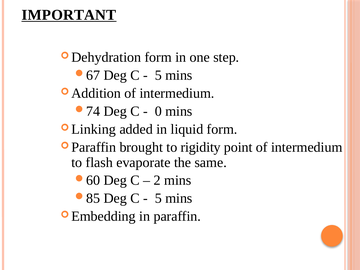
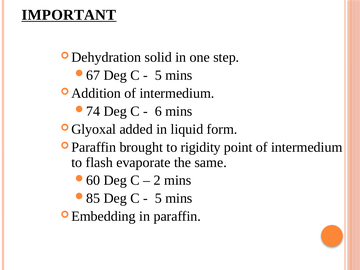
Dehydration form: form -> solid (158, 57)
0: 0 -> 6 (158, 111)
Linking: Linking -> Glyoxal (94, 129)
